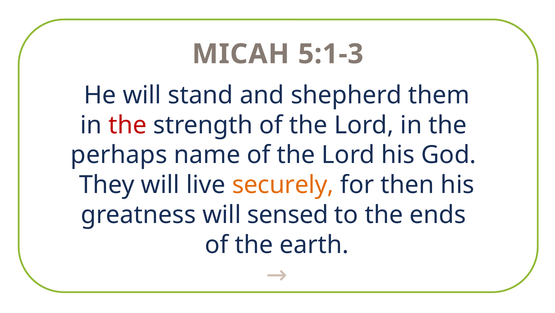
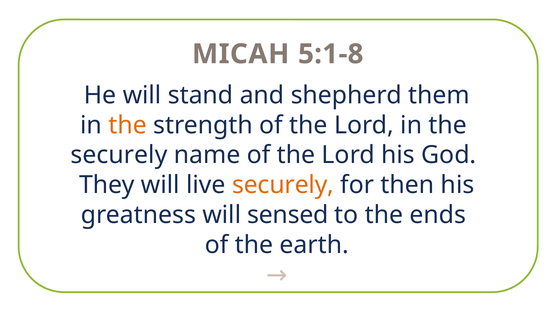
5:1-3: 5:1-3 -> 5:1-8 (331, 54)
the colour: red -> orange (128, 125)
perhaps: perhaps -> securely (119, 155)
